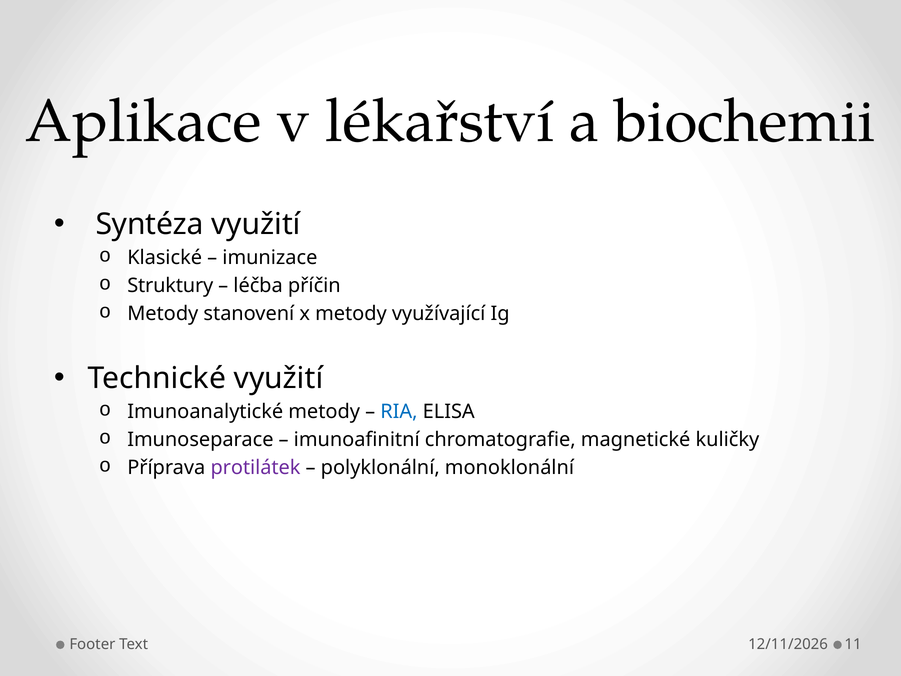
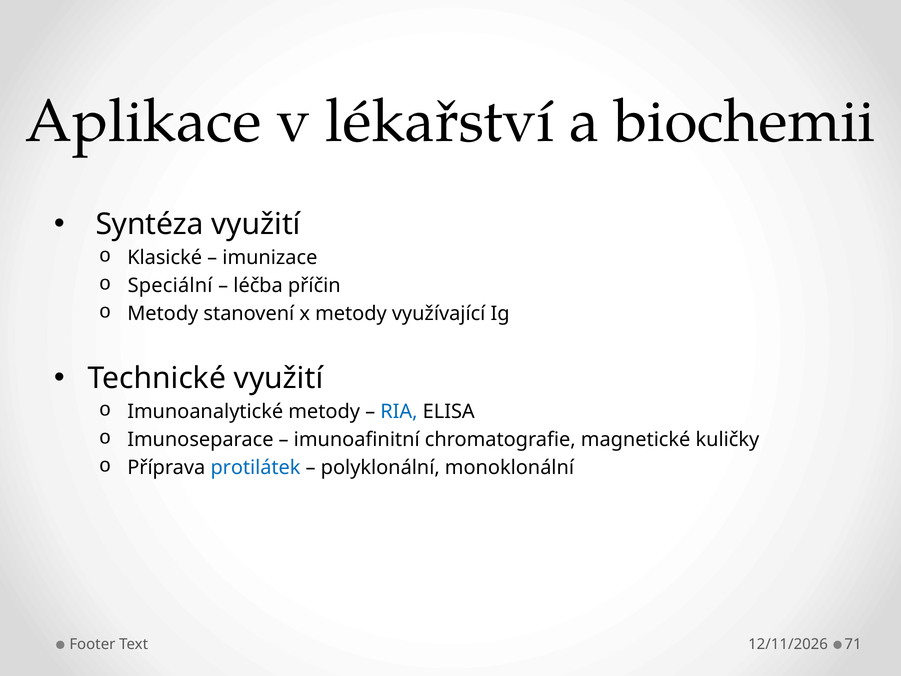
Struktury: Struktury -> Speciální (170, 286)
protilátek colour: purple -> blue (256, 468)
11: 11 -> 71 (853, 644)
